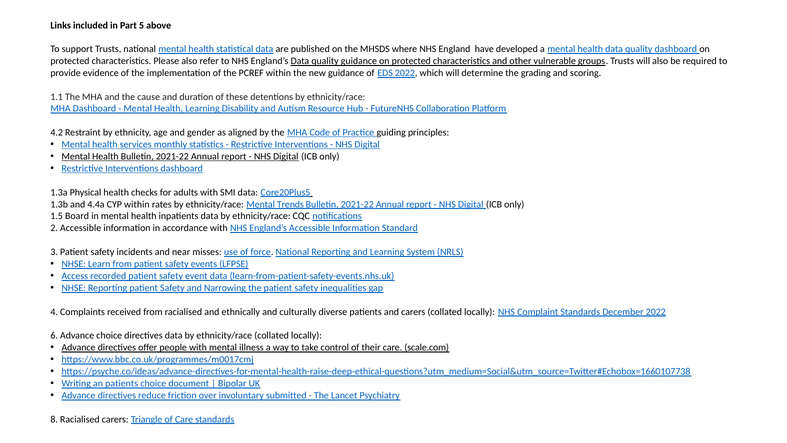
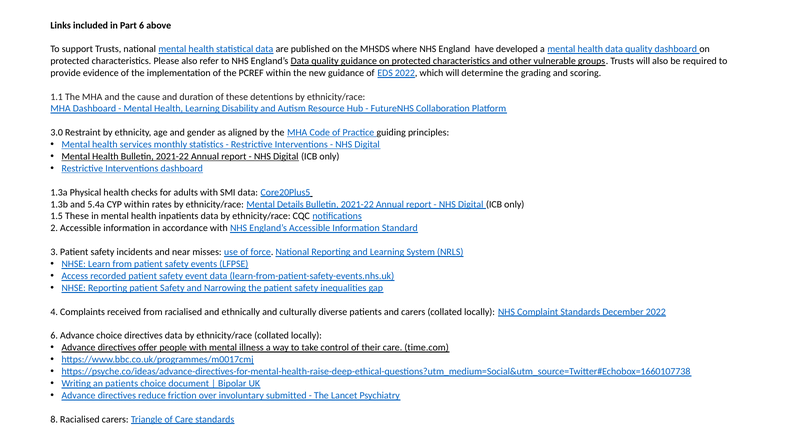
Part 5: 5 -> 6 (142, 25)
4.2: 4.2 -> 3.0 (57, 132)
4.4a: 4.4a -> 5.4a (96, 204)
Trends: Trends -> Details (290, 204)
1.5 Board: Board -> These (77, 216)
scale.com: scale.com -> time.com (427, 347)
